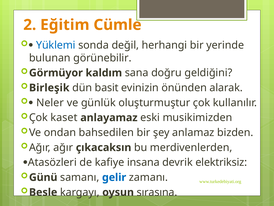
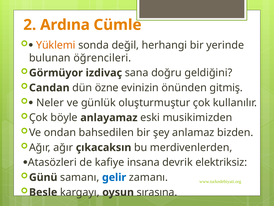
Eğitim: Eğitim -> Ardına (65, 25)
Yüklemi colour: blue -> orange (56, 45)
görünebilir: görünebilir -> öğrencileri (102, 58)
kaldım: kaldım -> izdivaç (104, 73)
Birleşik: Birleşik -> Candan (49, 88)
basit: basit -> özne (107, 88)
alarak: alarak -> gitmiş (226, 88)
kaset: kaset -> böyle (64, 117)
